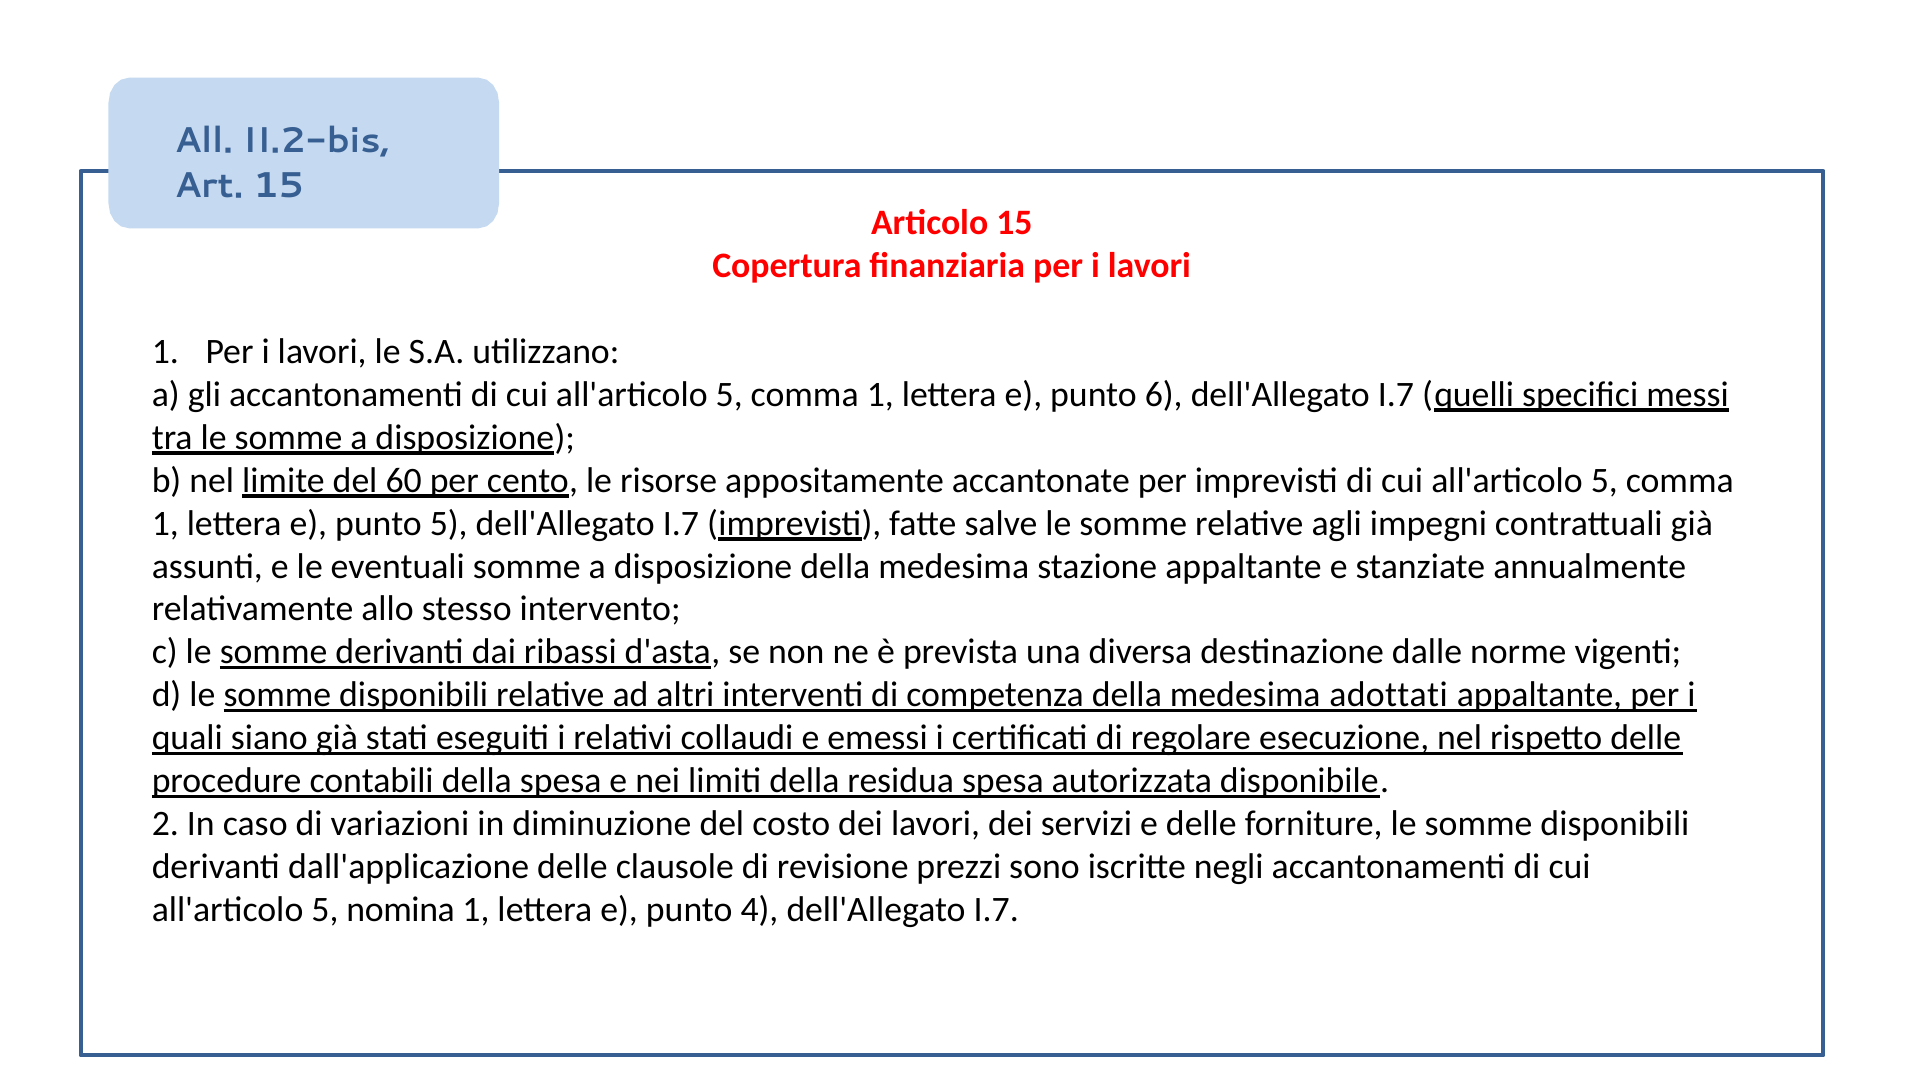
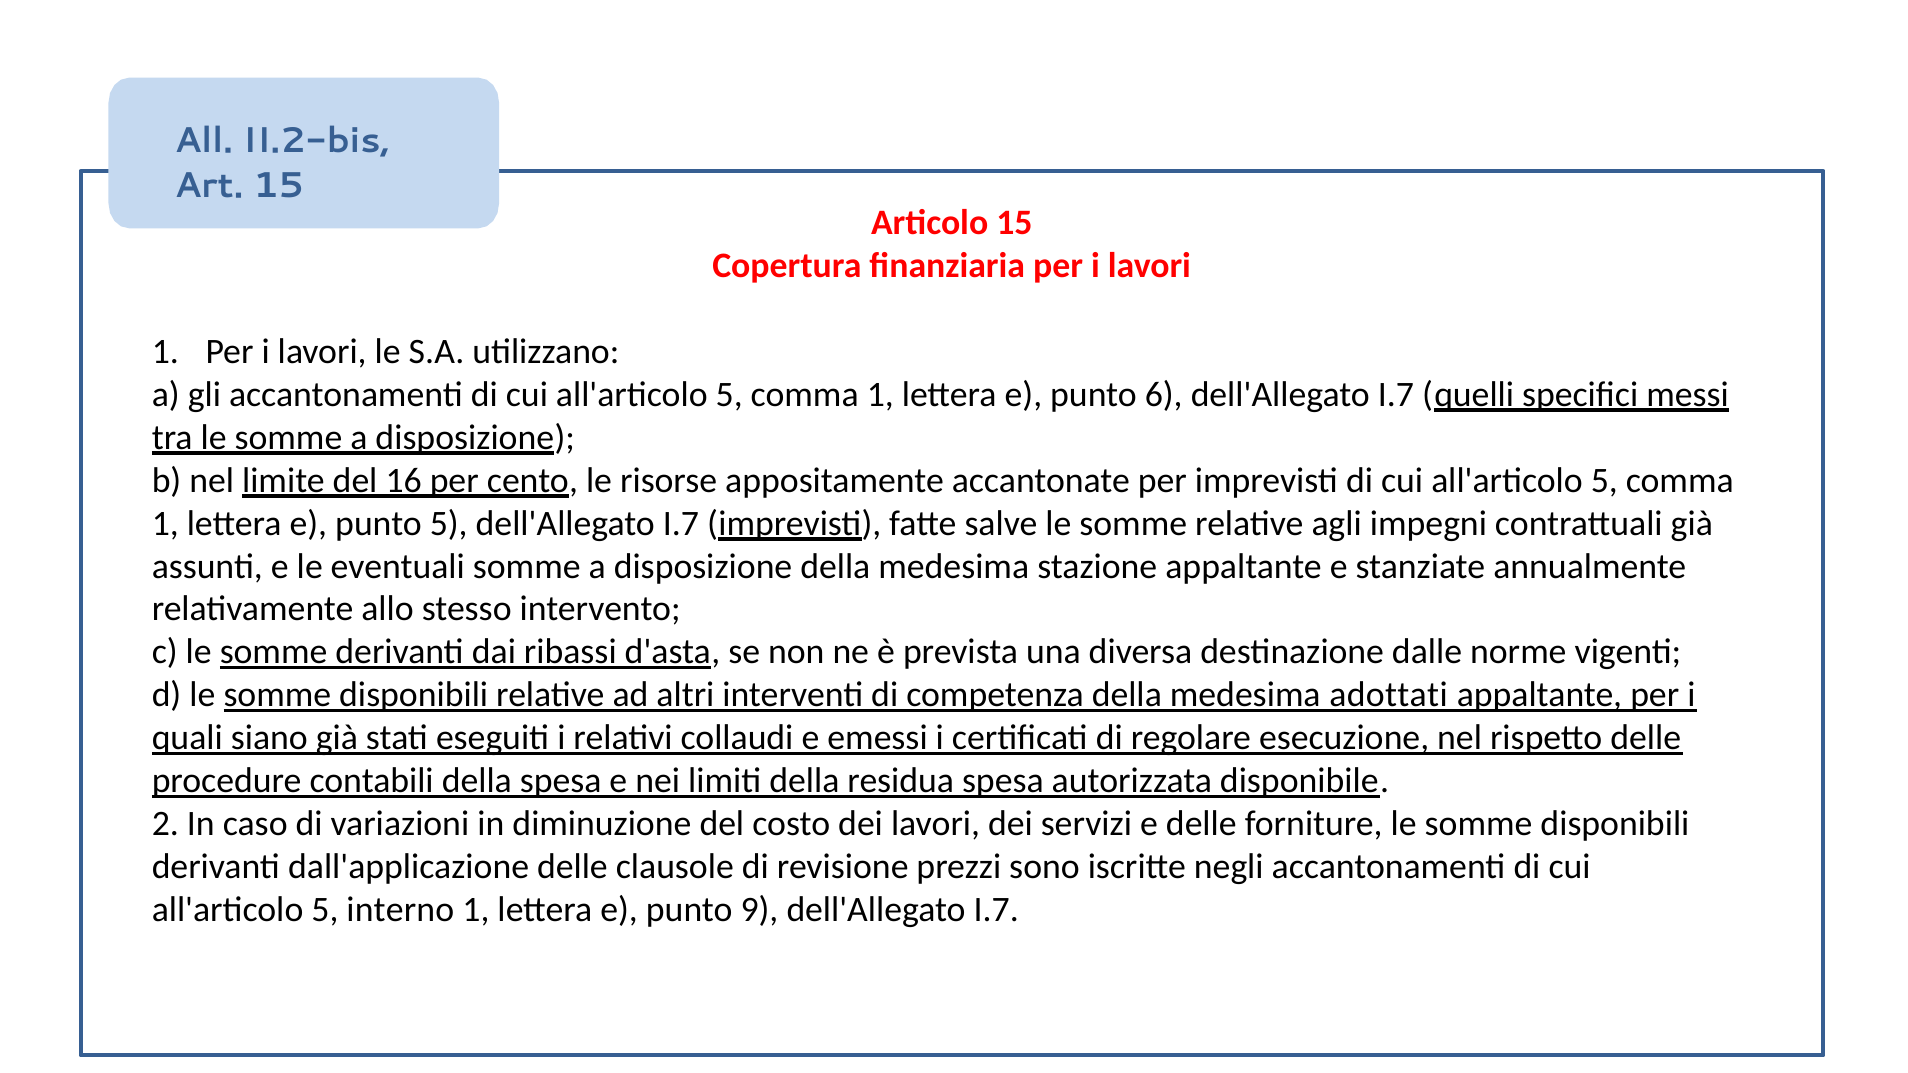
60: 60 -> 16 (404, 480)
nomina: nomina -> interno (400, 910)
4: 4 -> 9 (759, 910)
